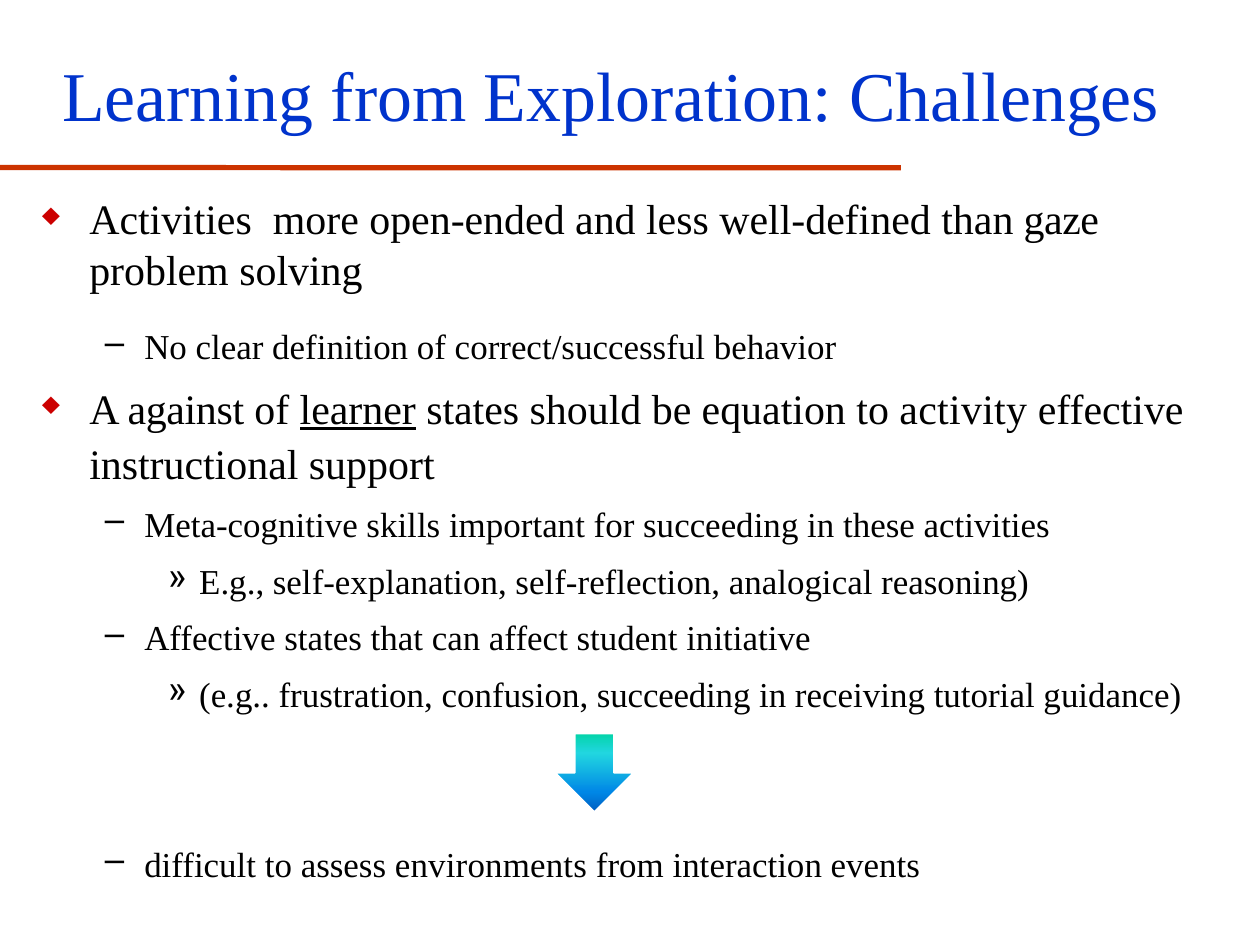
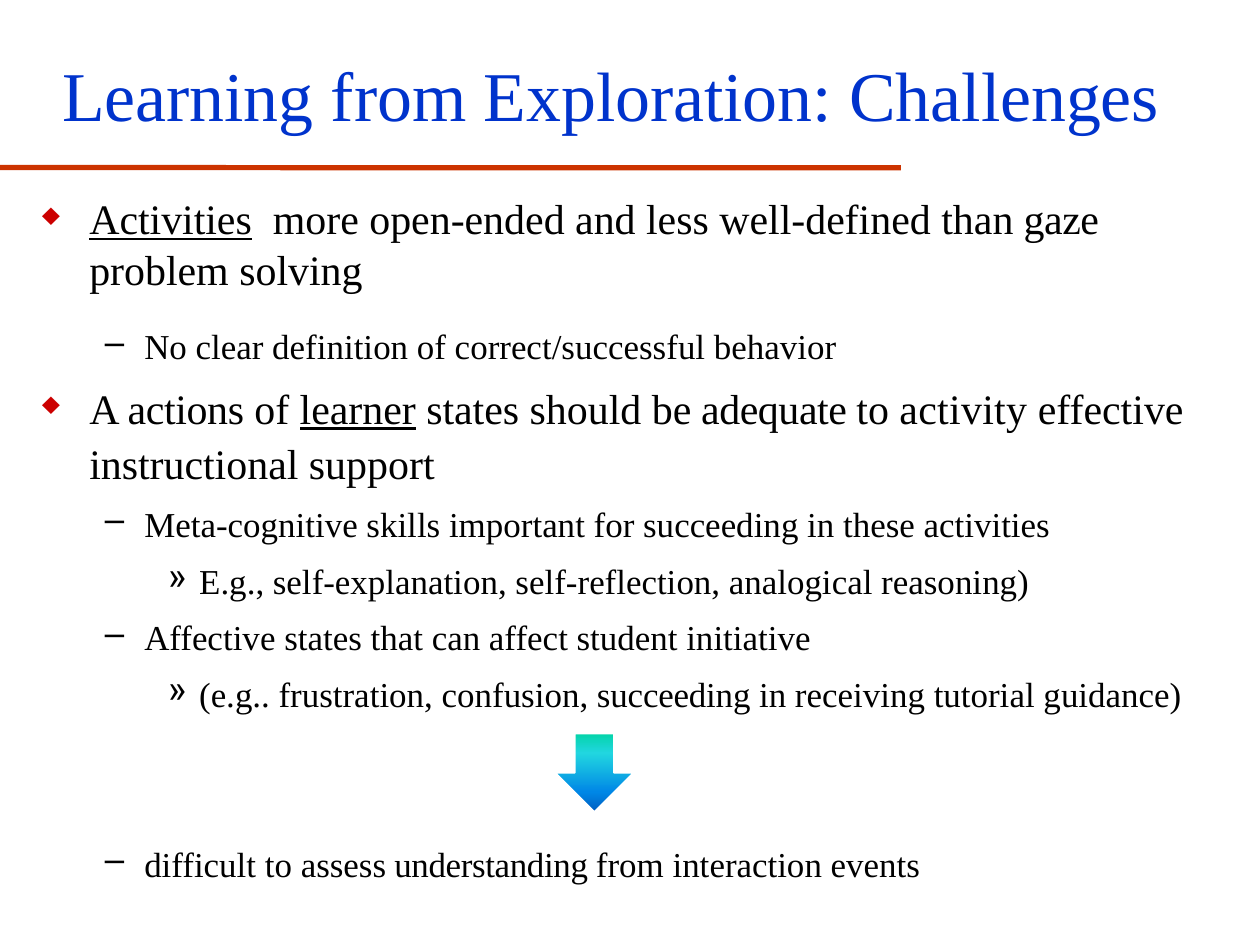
Activities underline: none -> present (171, 221)
against: against -> actions (186, 410)
equation: equation -> adequate (774, 410)
environments: environments -> understanding (491, 865)
